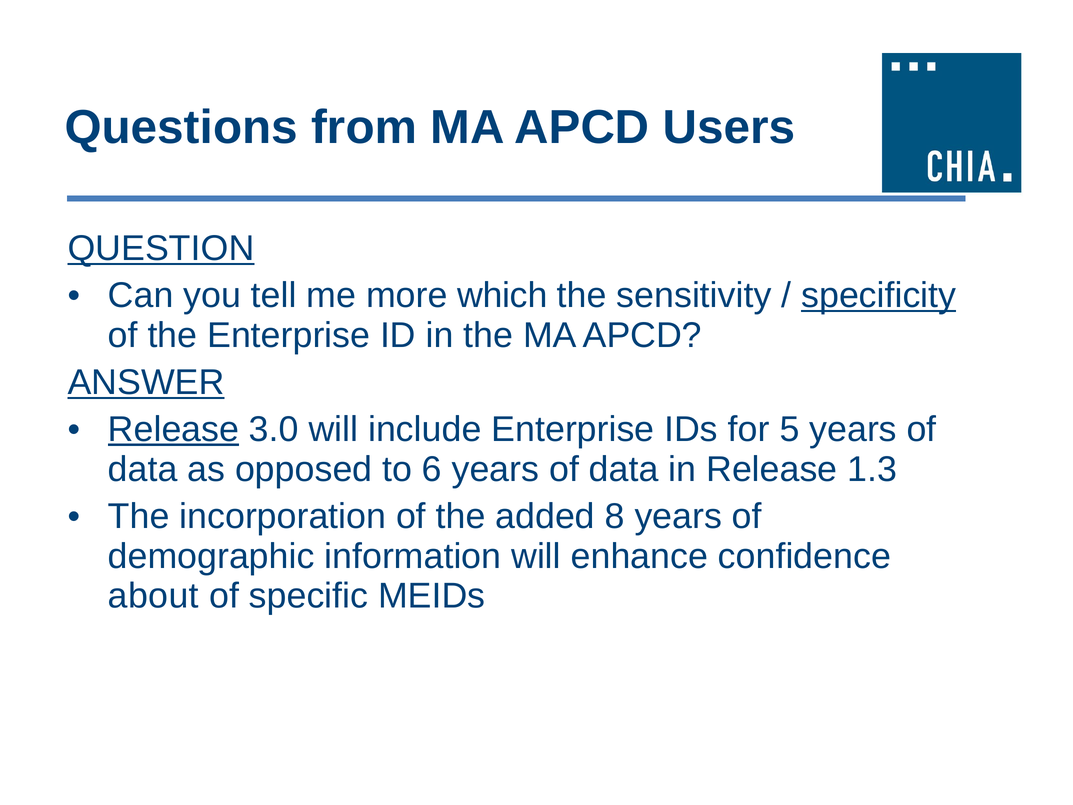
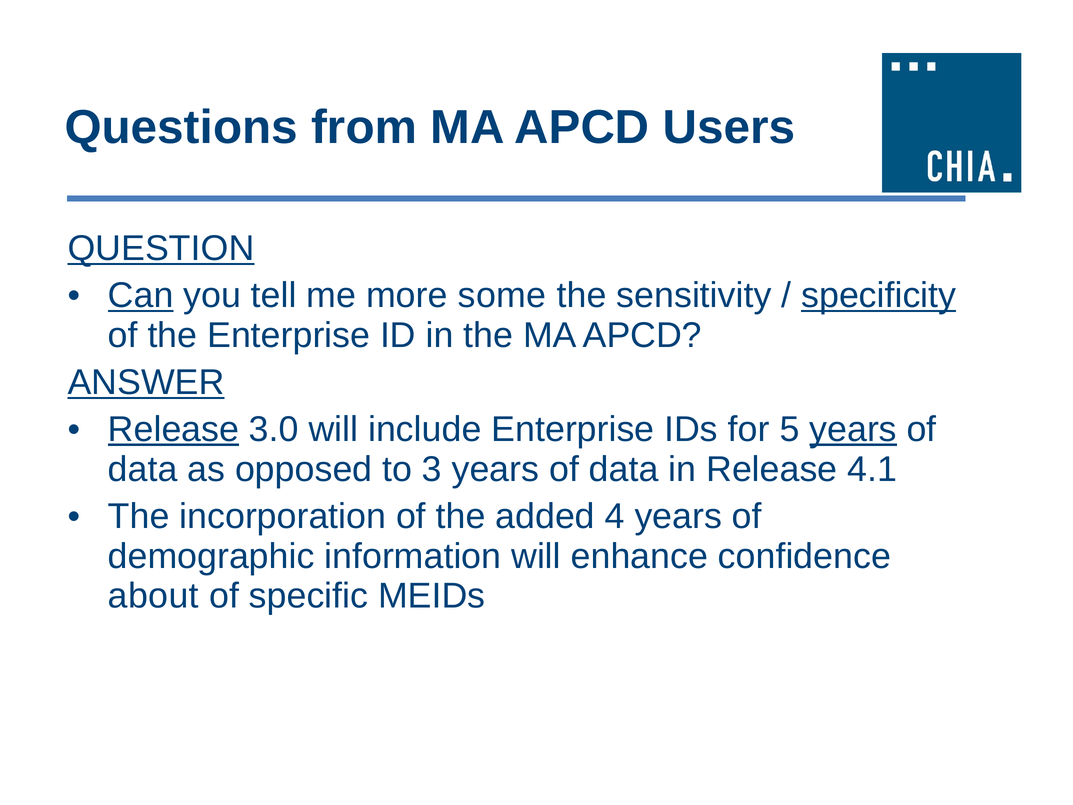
Can underline: none -> present (141, 295)
which: which -> some (502, 295)
years underline: none -> present (853, 429)
6: 6 -> 3 (432, 469)
1.3: 1.3 -> 4.1 (872, 469)
8: 8 -> 4 (615, 516)
